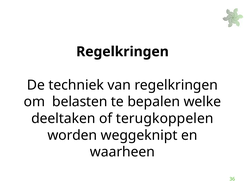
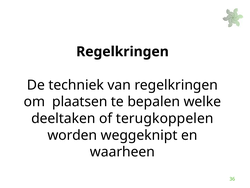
belasten: belasten -> plaatsen (80, 102)
